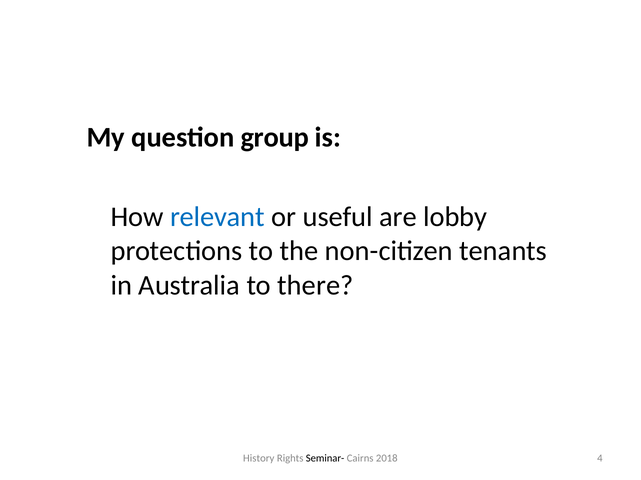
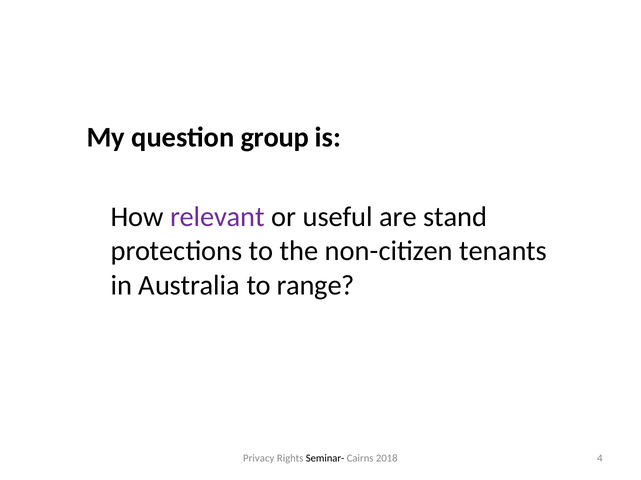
relevant colour: blue -> purple (217, 217)
lobby: lobby -> stand (455, 217)
there: there -> range (316, 286)
History: History -> Privacy (259, 459)
